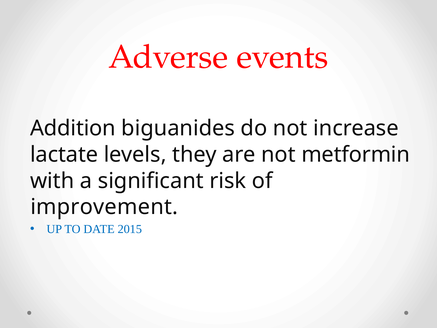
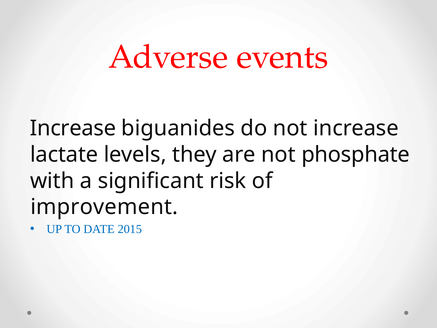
Addition: Addition -> Increase (73, 128)
metformin: metformin -> phosphate (356, 154)
